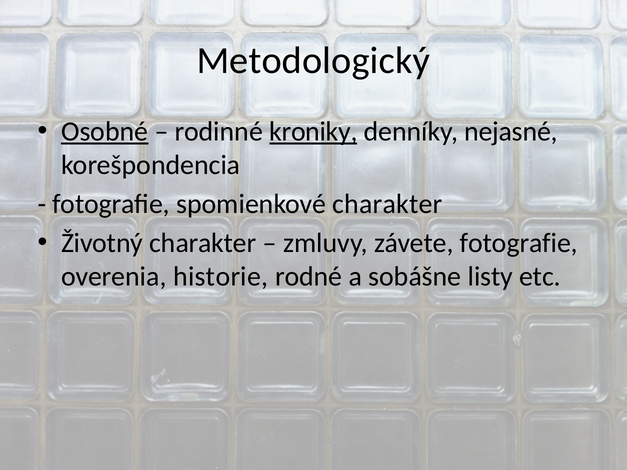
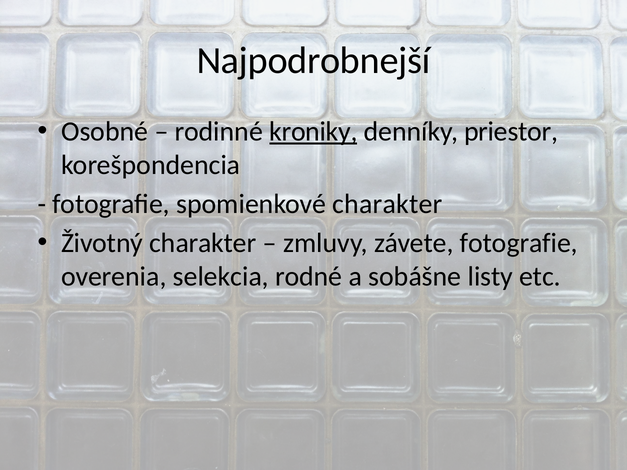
Metodologický: Metodologický -> Najpodrobnejší (313, 61)
Osobné underline: present -> none (105, 132)
nejasné: nejasné -> priestor (511, 132)
historie: historie -> selekcia (221, 276)
